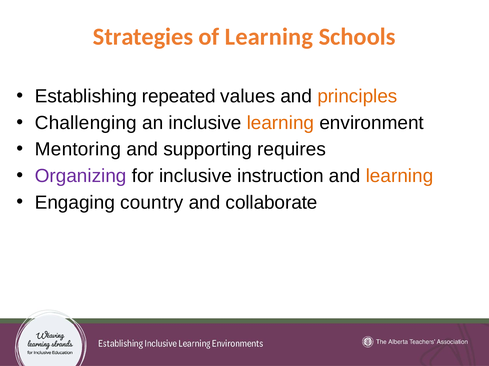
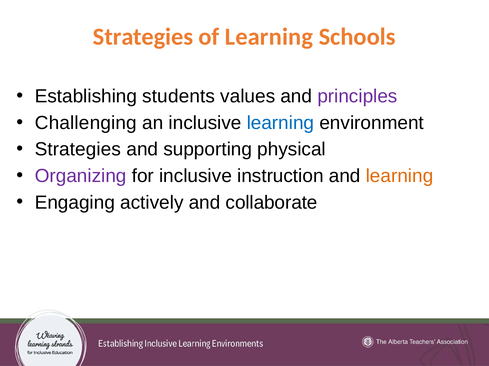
repeated: repeated -> students (179, 96)
principles colour: orange -> purple (357, 96)
learning colour: orange -> blue (280, 123)
Mentoring: Mentoring -> Strategies (78, 150)
requires: requires -> physical (292, 150)
country: country -> actively (152, 203)
